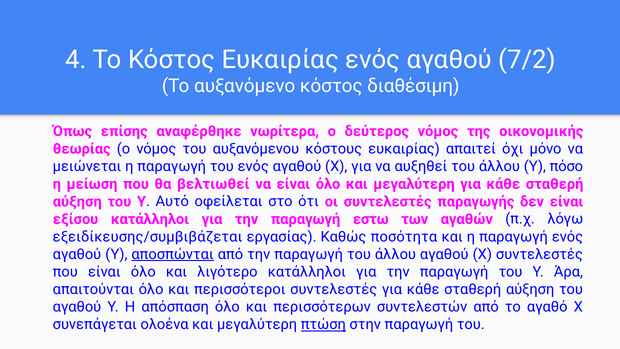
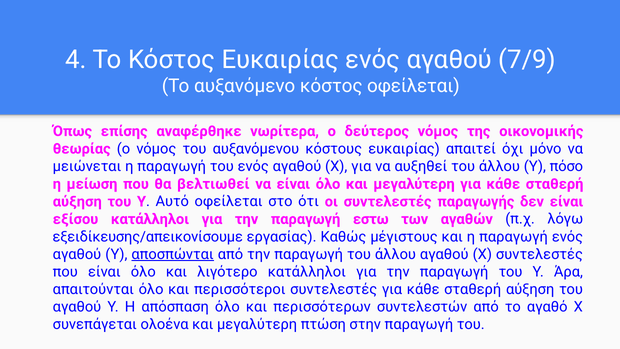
7/2: 7/2 -> 7/9 (527, 60)
κόστος διαθέσιμη: διαθέσιμη -> οφείλεται (413, 86)
εξειδίκευσης/συμβιβάζεται: εξειδίκευσης/συμβιβάζεται -> εξειδίκευσης/απεικονίσουμε (148, 237)
ποσότητα: ποσότητα -> μέγιστους (404, 237)
πτώση underline: present -> none (323, 324)
